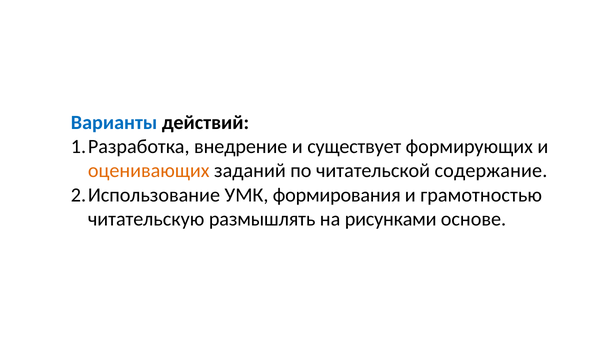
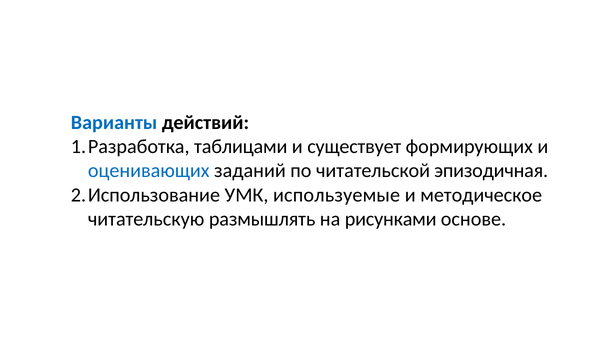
внедрение: внедрение -> таблицами (241, 147)
оценивающих colour: orange -> blue (149, 171)
содержание: содержание -> эпизодичная (491, 171)
формирования: формирования -> используемые (337, 195)
грамотностью: грамотностью -> методическое (481, 195)
